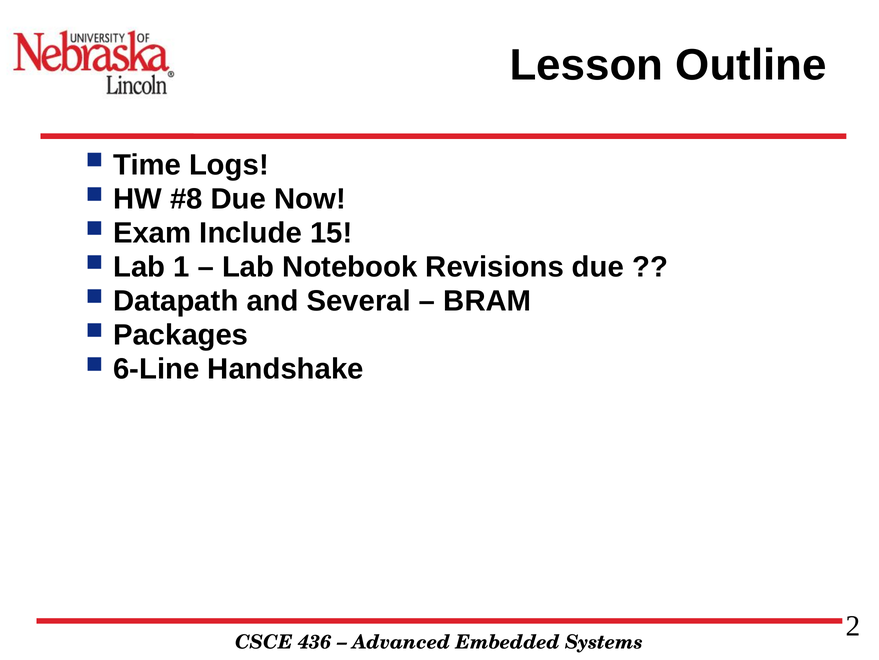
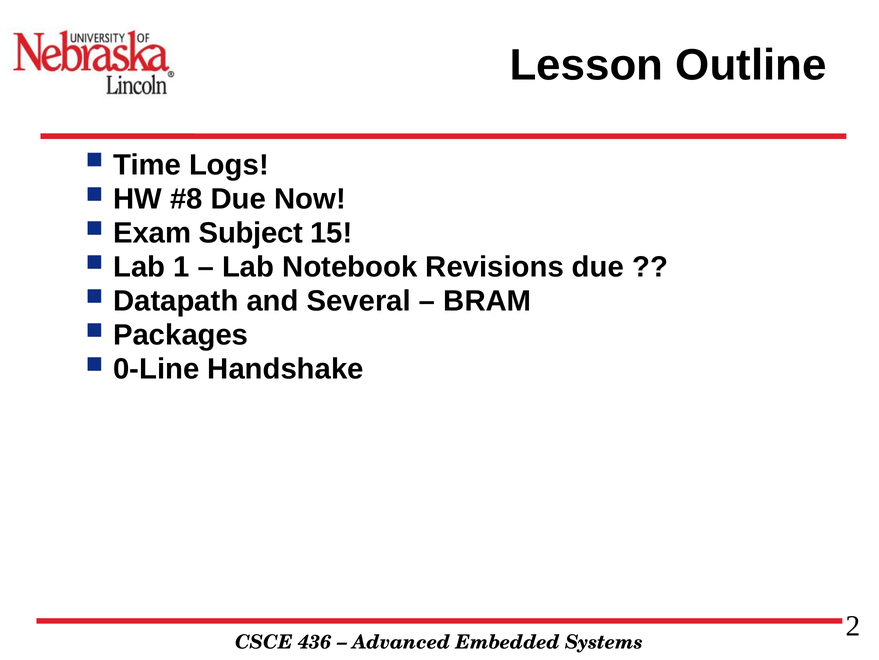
Include: Include -> Subject (251, 233)
6-Line: 6-Line -> 0-Line (156, 369)
